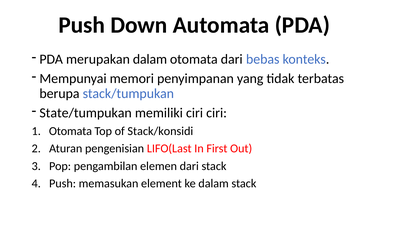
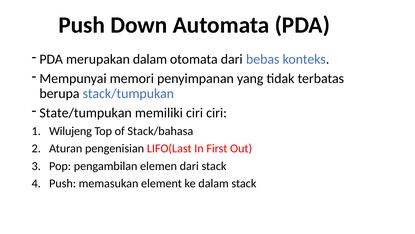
Otomata: Otomata -> Wilujeng (70, 131)
Stack/konsidi: Stack/konsidi -> Stack/bahasa (160, 131)
